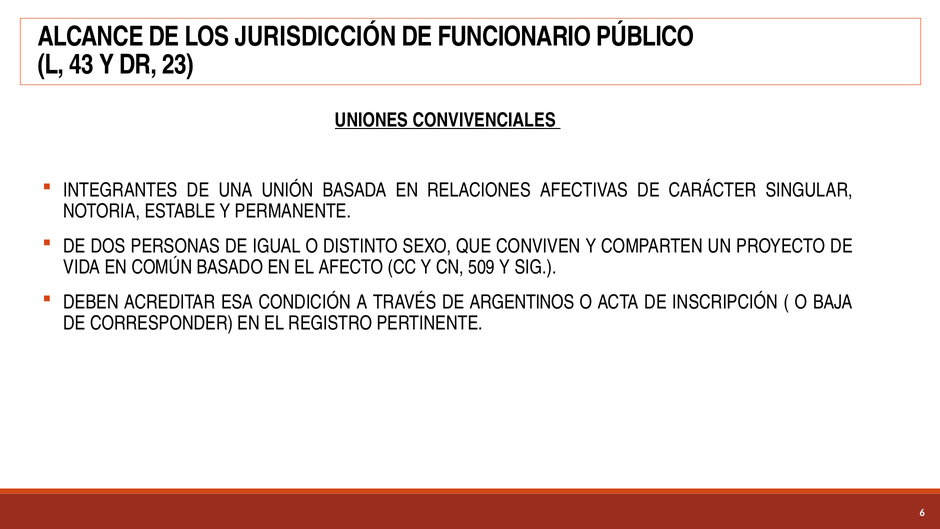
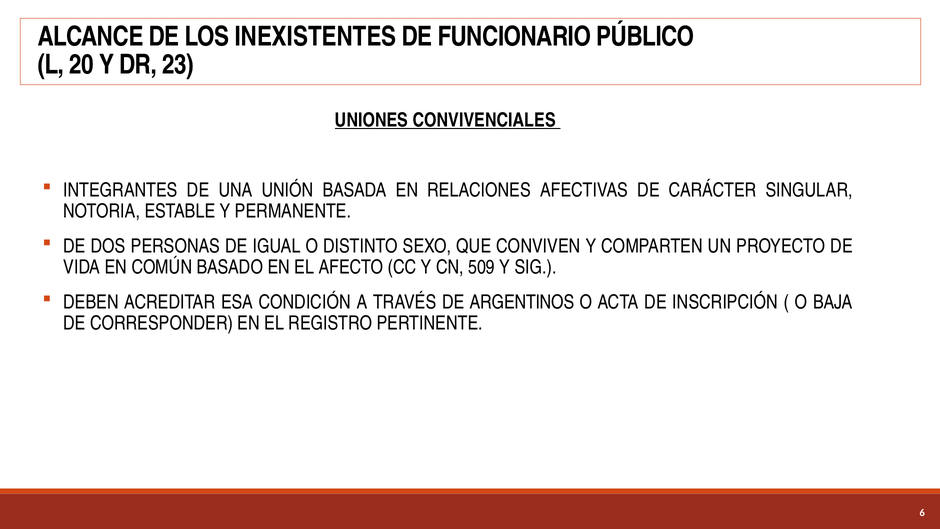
JURISDICCIÓN: JURISDICCIÓN -> INEXISTENTES (316, 37)
43: 43 -> 20 (82, 65)
